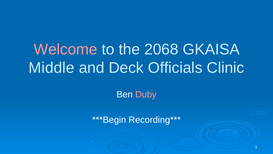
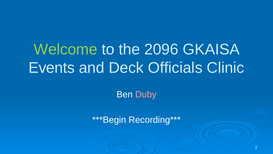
Welcome colour: pink -> light green (66, 49)
2068: 2068 -> 2096 (161, 49)
Middle: Middle -> Events (52, 68)
